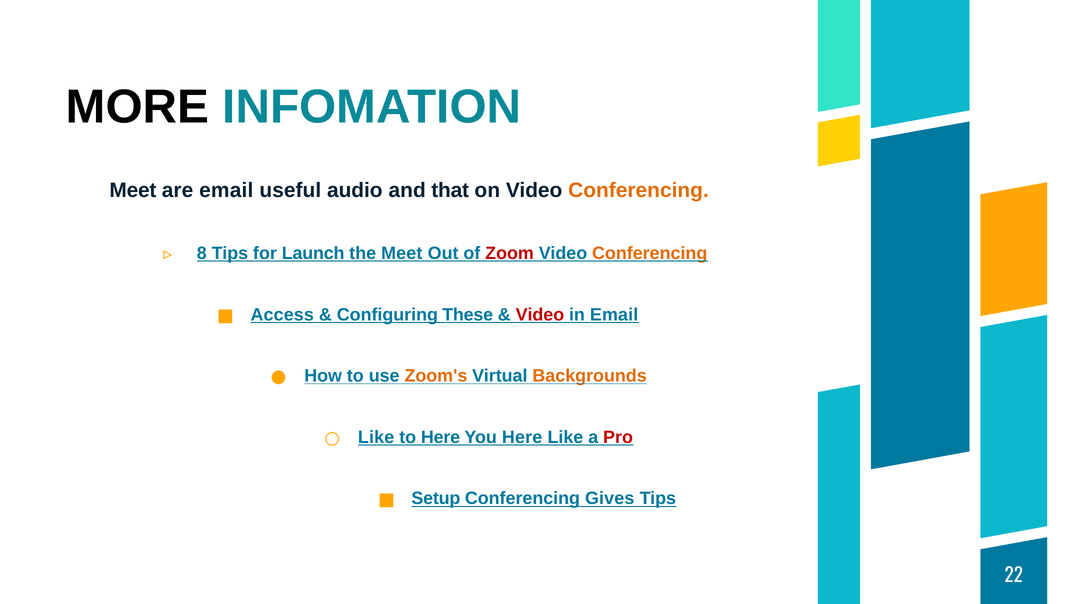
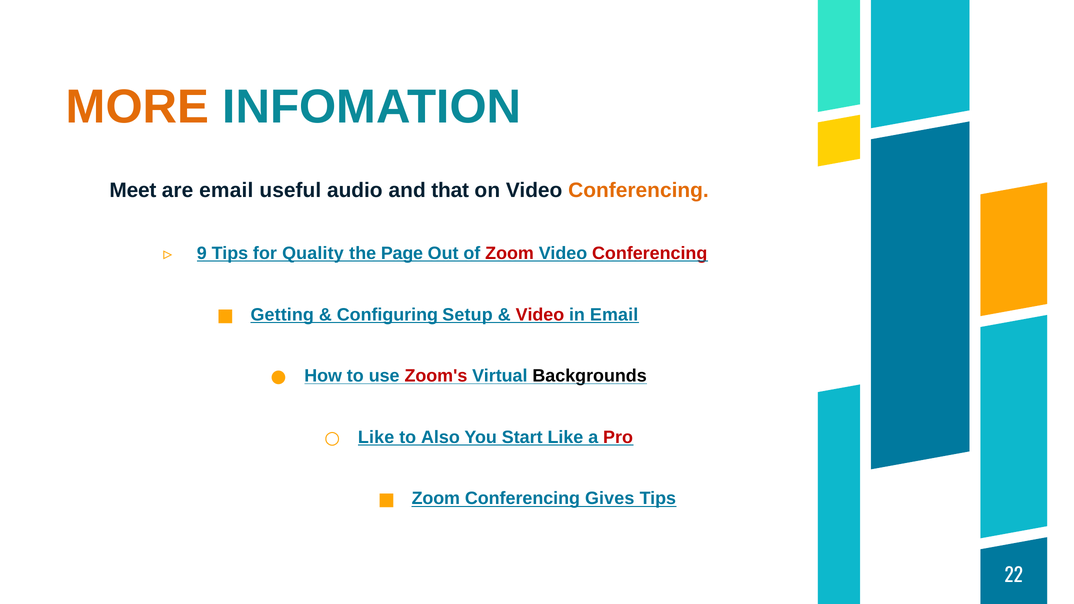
MORE colour: black -> orange (137, 107)
8: 8 -> 9 (202, 253)
Launch: Launch -> Quality (313, 253)
the Meet: Meet -> Page (402, 253)
Conferencing colour: orange -> red (650, 253)
Access: Access -> Getting (282, 315)
These: These -> Setup (468, 315)
Zoom's colour: orange -> red (436, 376)
Backgrounds colour: orange -> black (590, 376)
to Here: Here -> Also (440, 437)
You Here: Here -> Start (522, 437)
Setup: Setup -> Zoom (436, 499)
